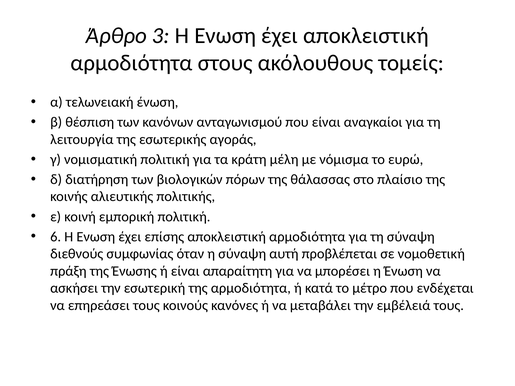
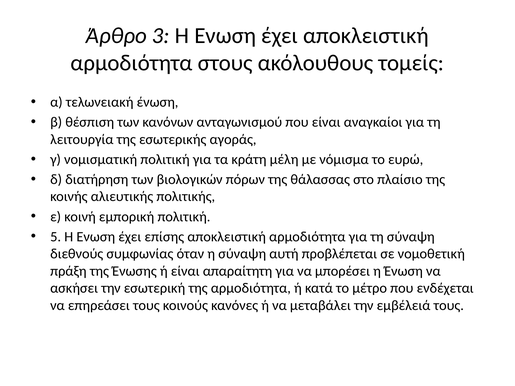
6: 6 -> 5 (56, 237)
